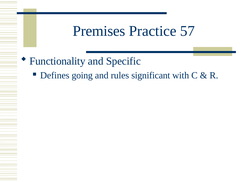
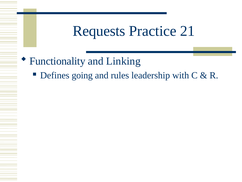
Premises: Premises -> Requests (99, 31)
57: 57 -> 21 (188, 31)
Specific: Specific -> Linking (123, 61)
significant: significant -> leadership (151, 75)
